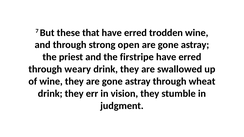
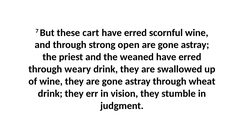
that: that -> cart (91, 33)
trodden: trodden -> scornful (166, 33)
firstripe: firstripe -> weaned (137, 57)
